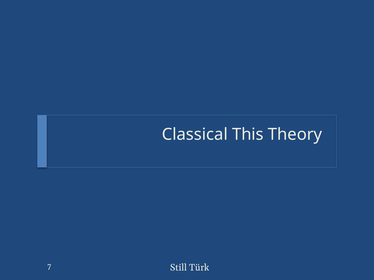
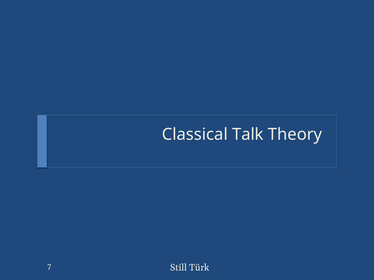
This: This -> Talk (248, 135)
